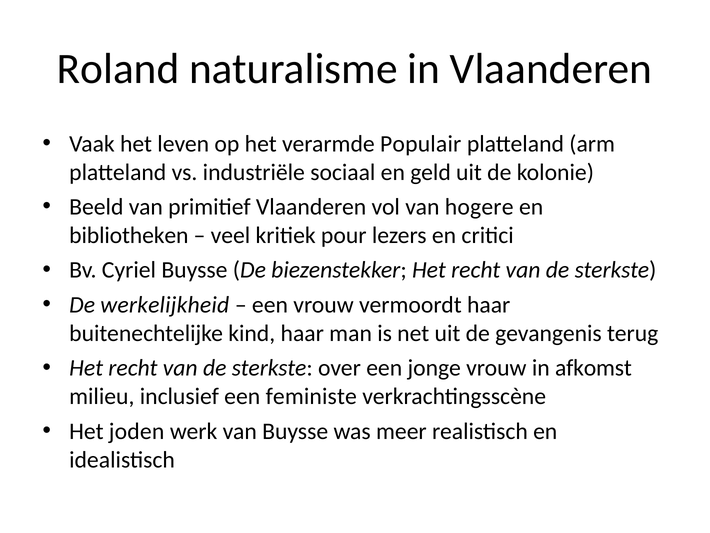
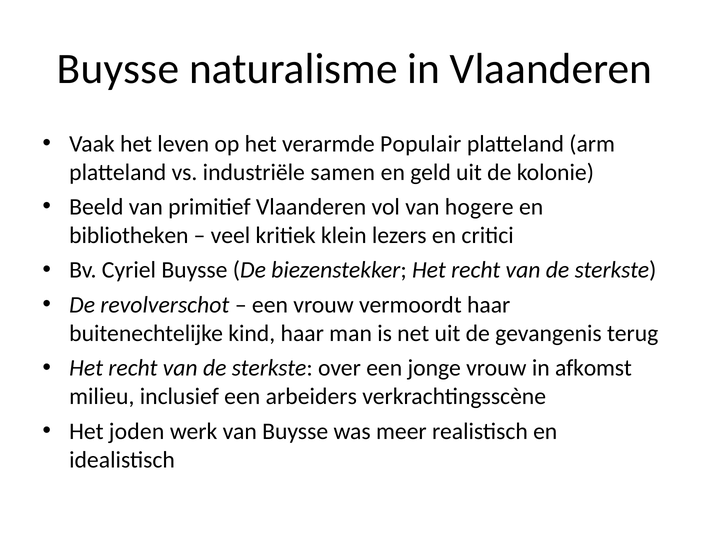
Roland: Roland -> Buysse (118, 69)
sociaal: sociaal -> samen (343, 172)
pour: pour -> klein (344, 235)
werkelijkheid: werkelijkheid -> revolverschot (165, 305)
feministe: feministe -> arbeiders (311, 396)
